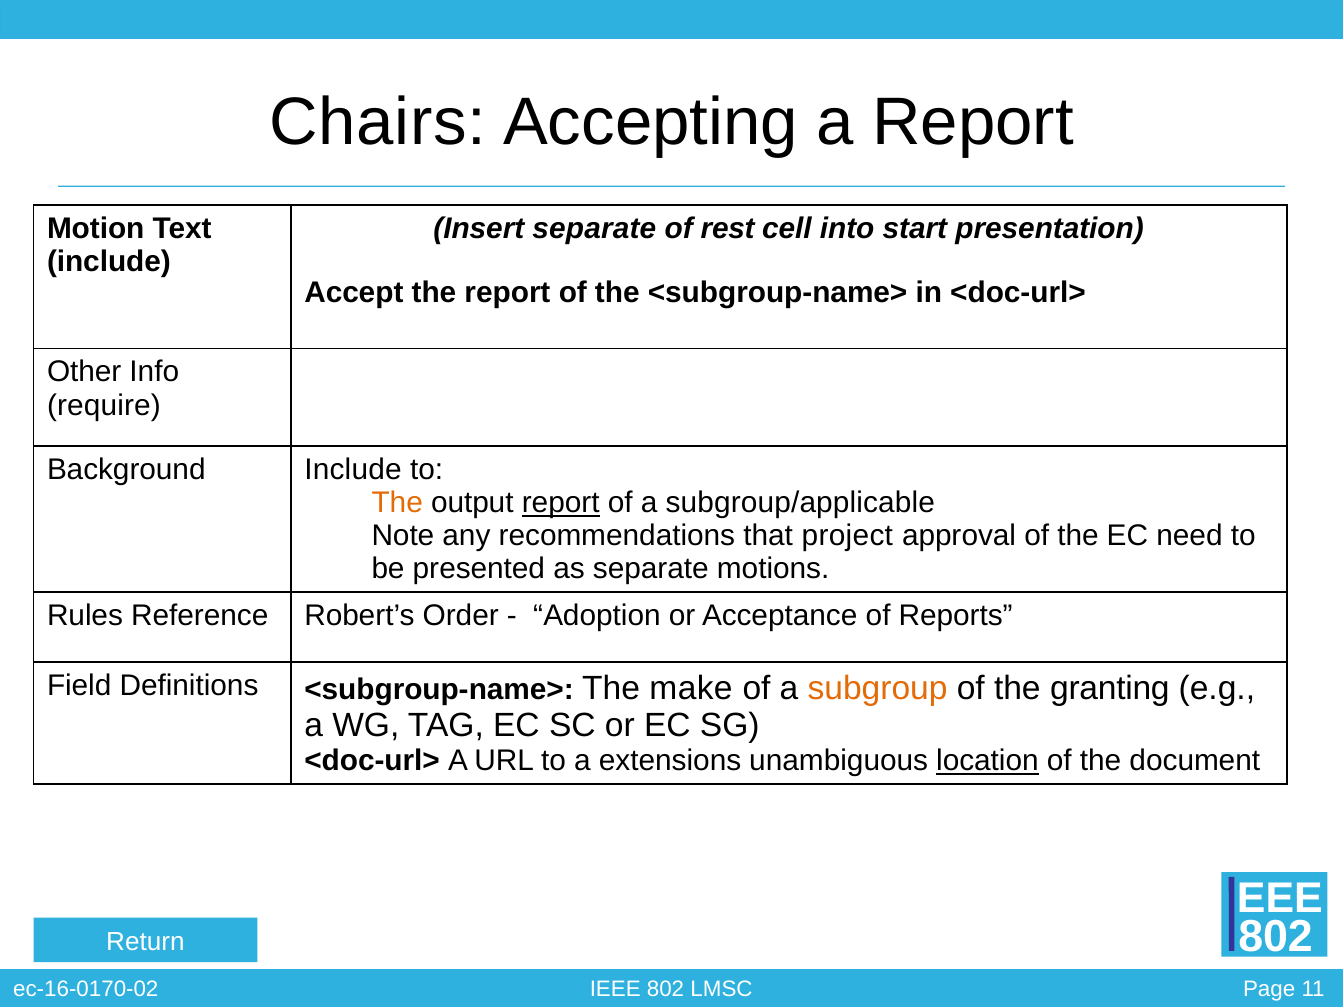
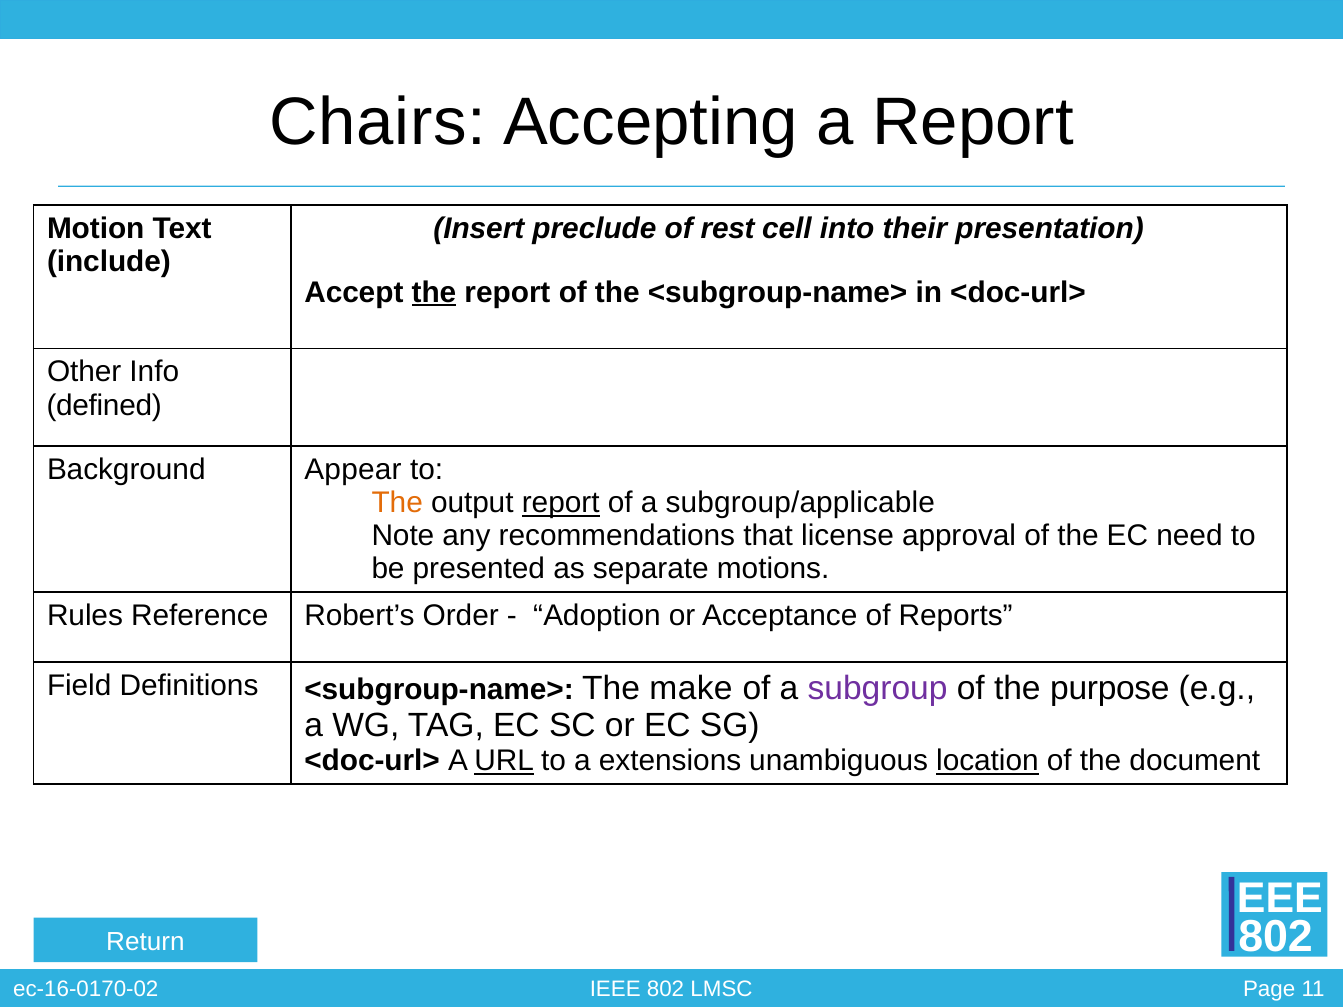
Insert separate: separate -> preclude (594, 229)
start: start -> their (915, 229)
the underline: none -> present (434, 292)
require: require -> defined (104, 405)
Background Include: Include -> Appear (353, 470)
project: project -> license (848, 536)
subgroup colour: orange -> purple (878, 688)
granting: granting -> purpose (1110, 688)
URL underline: none -> present (504, 761)
